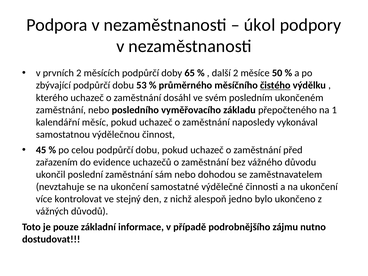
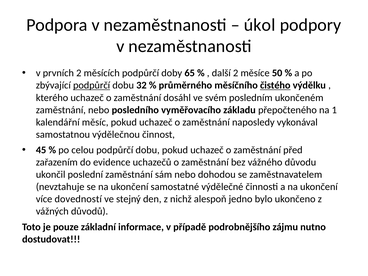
podpůrčí underline: none -> present (92, 85)
53: 53 -> 32 (141, 85)
kontrolovat: kontrolovat -> dovedností (78, 199)
